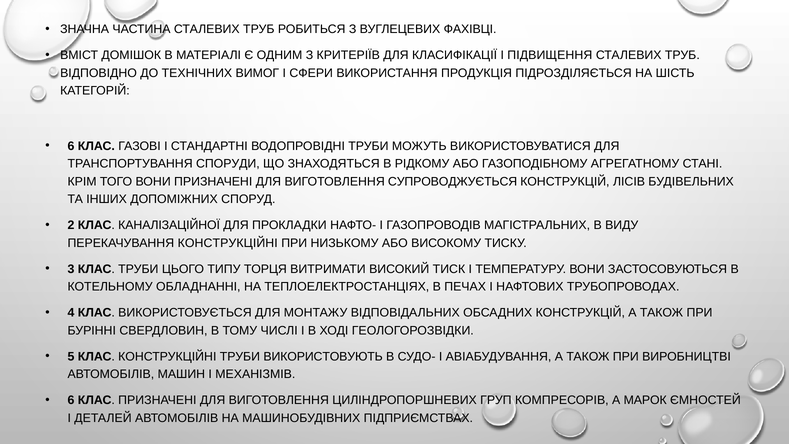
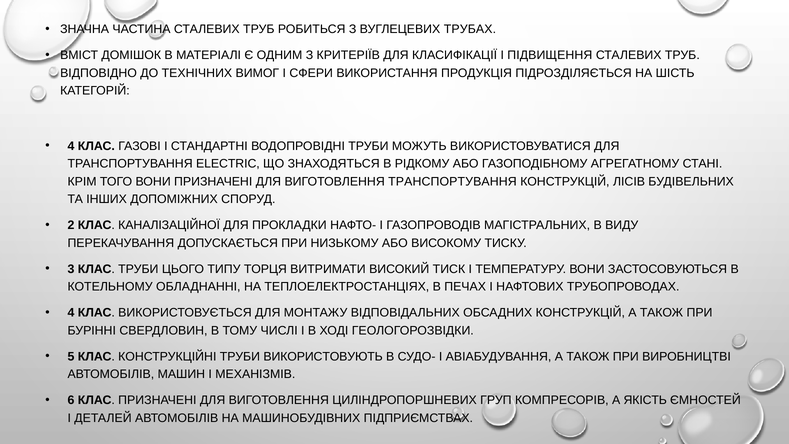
ФАХІВЦІ: ФАХІВЦІ -> ТРУБАХ (470, 29)
6: 6 -> 4 (71, 146)
СПОРУДИ: СПОРУДИ -> ELECTRIC (228, 164)
ВИГОТОВЛЕННЯ СУПРОВОДЖУЄТЬСЯ: СУПРОВОДЖУЄТЬСЯ -> ТРАНСПОРТУВАННЯ (452, 181)
ПЕРЕКАЧУВАННЯ КОНСТРУКЦІЙНІ: КОНСТРУКЦІЙНІ -> ДОПУСКАЄТЬСЯ (228, 243)
МАРОК: МАРОК -> ЯКІСТЬ (645, 400)
